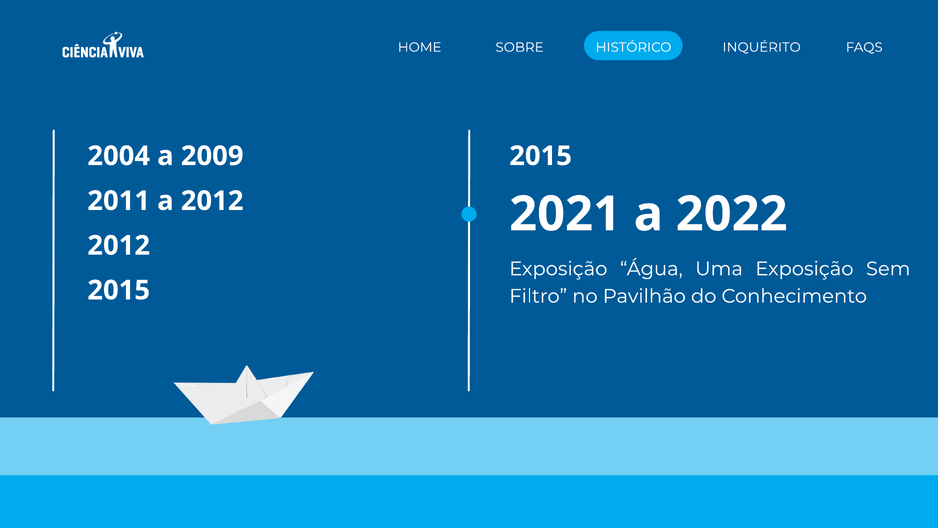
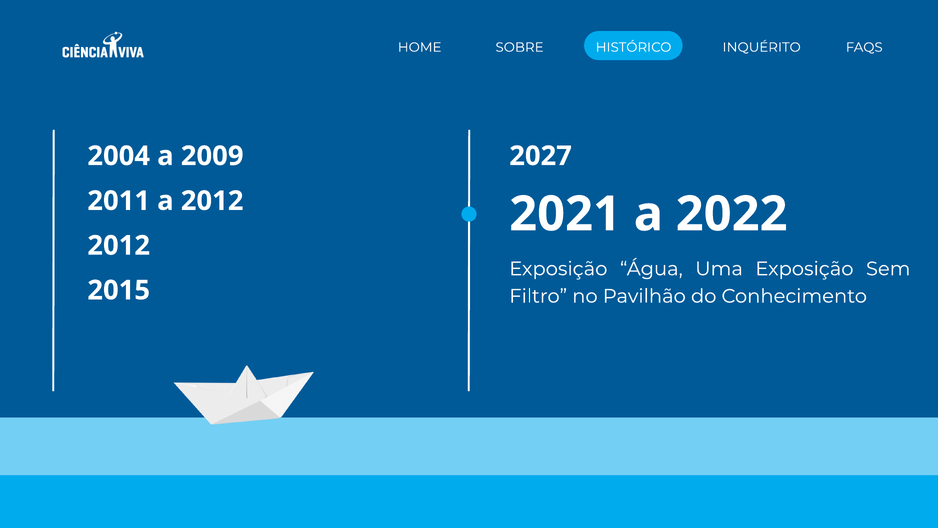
2015: 2015 -> 2027 (541, 156)
